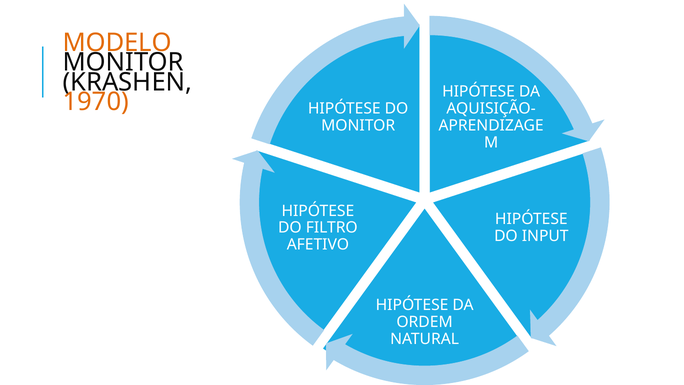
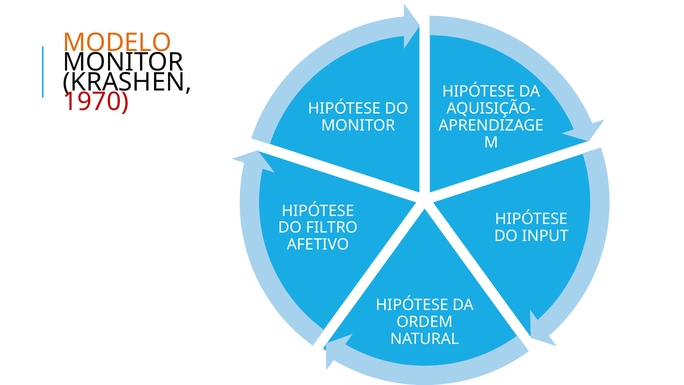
1970 colour: orange -> red (96, 102)
